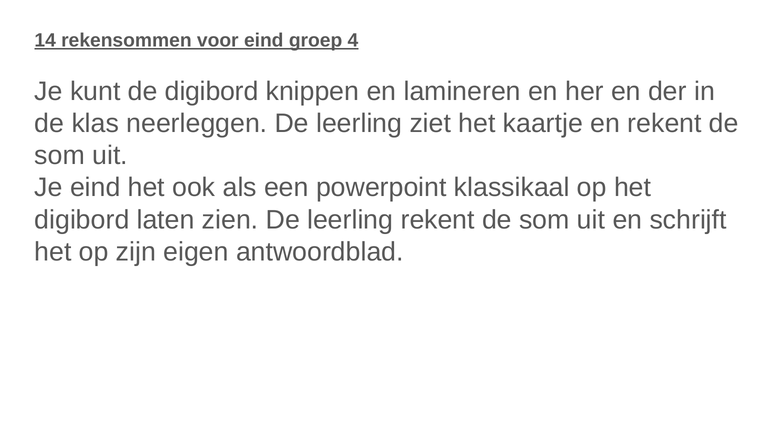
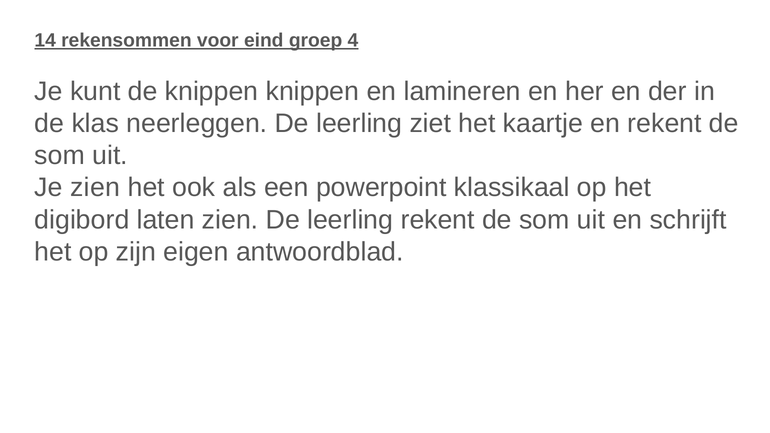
de digibord: digibord -> knippen (212, 91)
Je eind: eind -> zien (95, 188)
